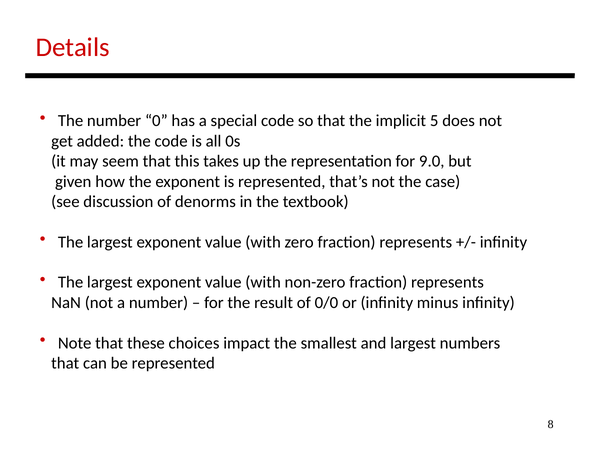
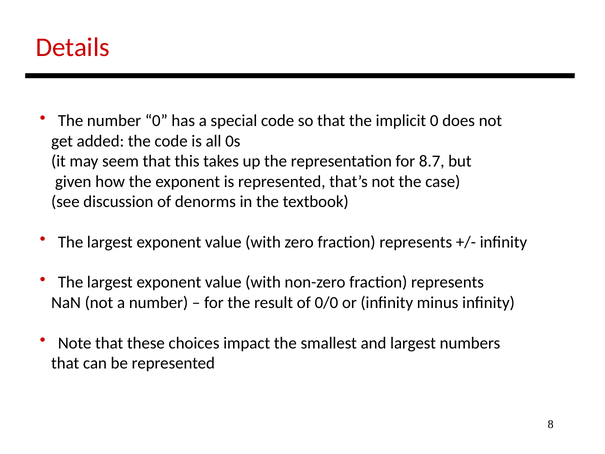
implicit 5: 5 -> 0 (434, 121)
9.0: 9.0 -> 8.7 (432, 161)
